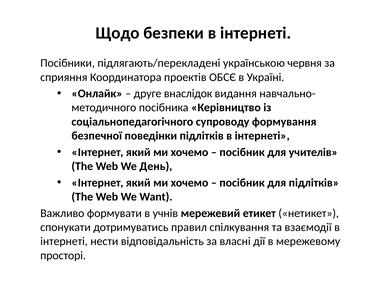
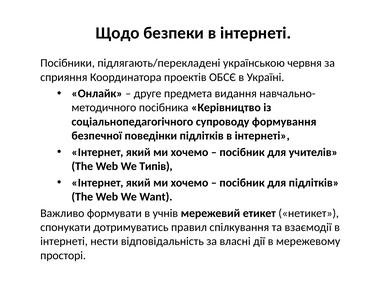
внаслідок: внаслідок -> предмета (188, 94)
День: День -> Типів (156, 166)
